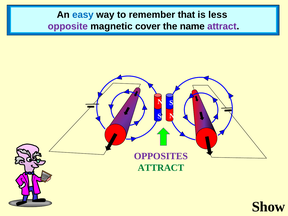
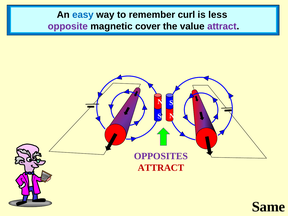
that: that -> curl (186, 15)
name: name -> value (192, 26)
ATTRACT colour: green -> red (161, 168)
Show: Show -> Same (269, 207)
